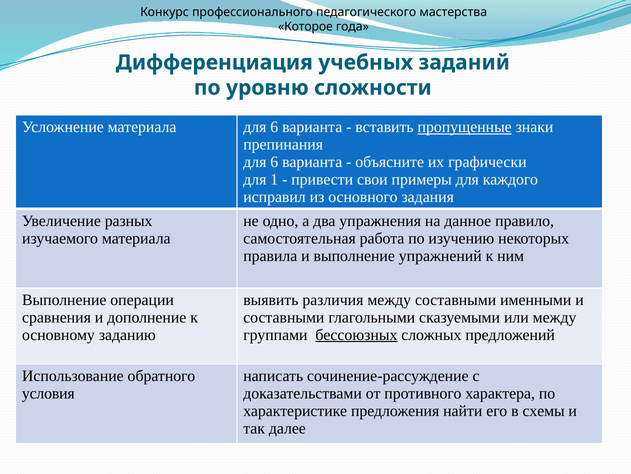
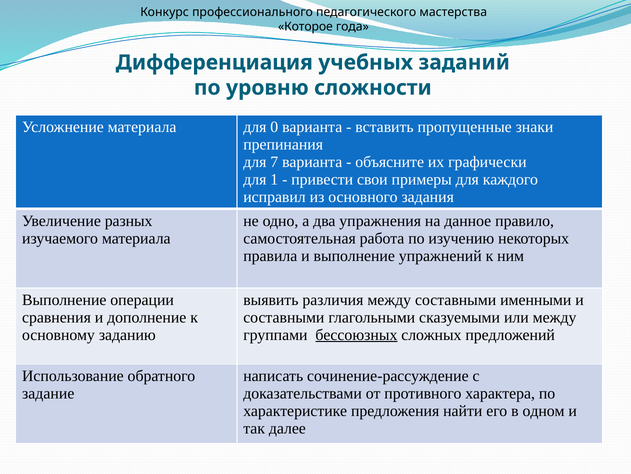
материала для 6: 6 -> 0 (274, 127)
пропущенные underline: present -> none (465, 127)
6: 6 -> 7 (274, 162)
условия: условия -> задание (48, 393)
схемы: схемы -> одном (544, 411)
